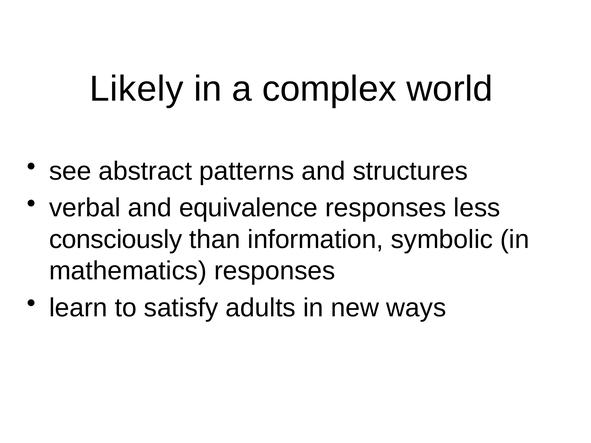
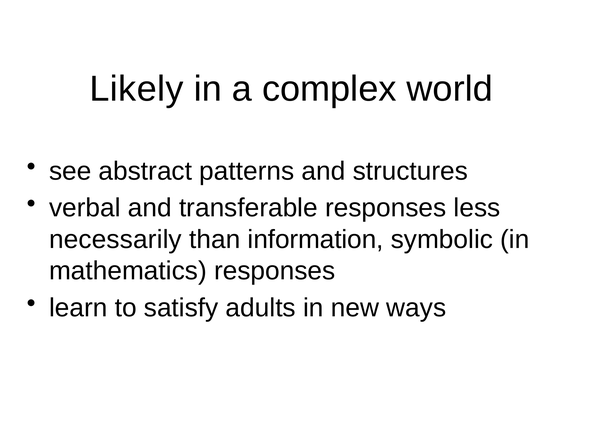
equivalence: equivalence -> transferable (248, 208)
consciously: consciously -> necessarily (115, 240)
